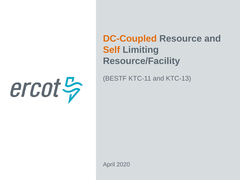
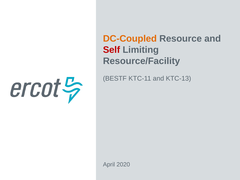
Self colour: orange -> red (111, 50)
